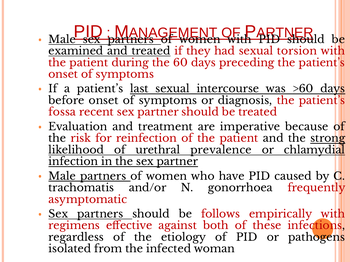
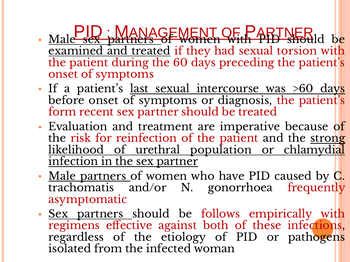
fossa: fossa -> form (62, 112)
prevalence: prevalence -> population (221, 150)
